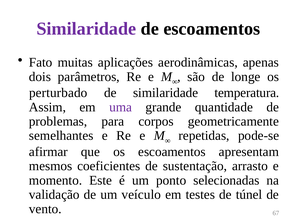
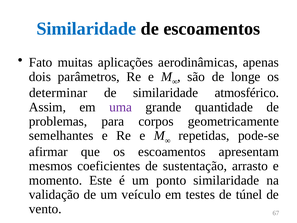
Similaridade colour: purple -> blue (86, 29)
perturbado: perturbado -> determinar (58, 93)
temperatura: temperatura -> atmosférico (247, 93)
ponto selecionadas: selecionadas -> similaridade (226, 180)
